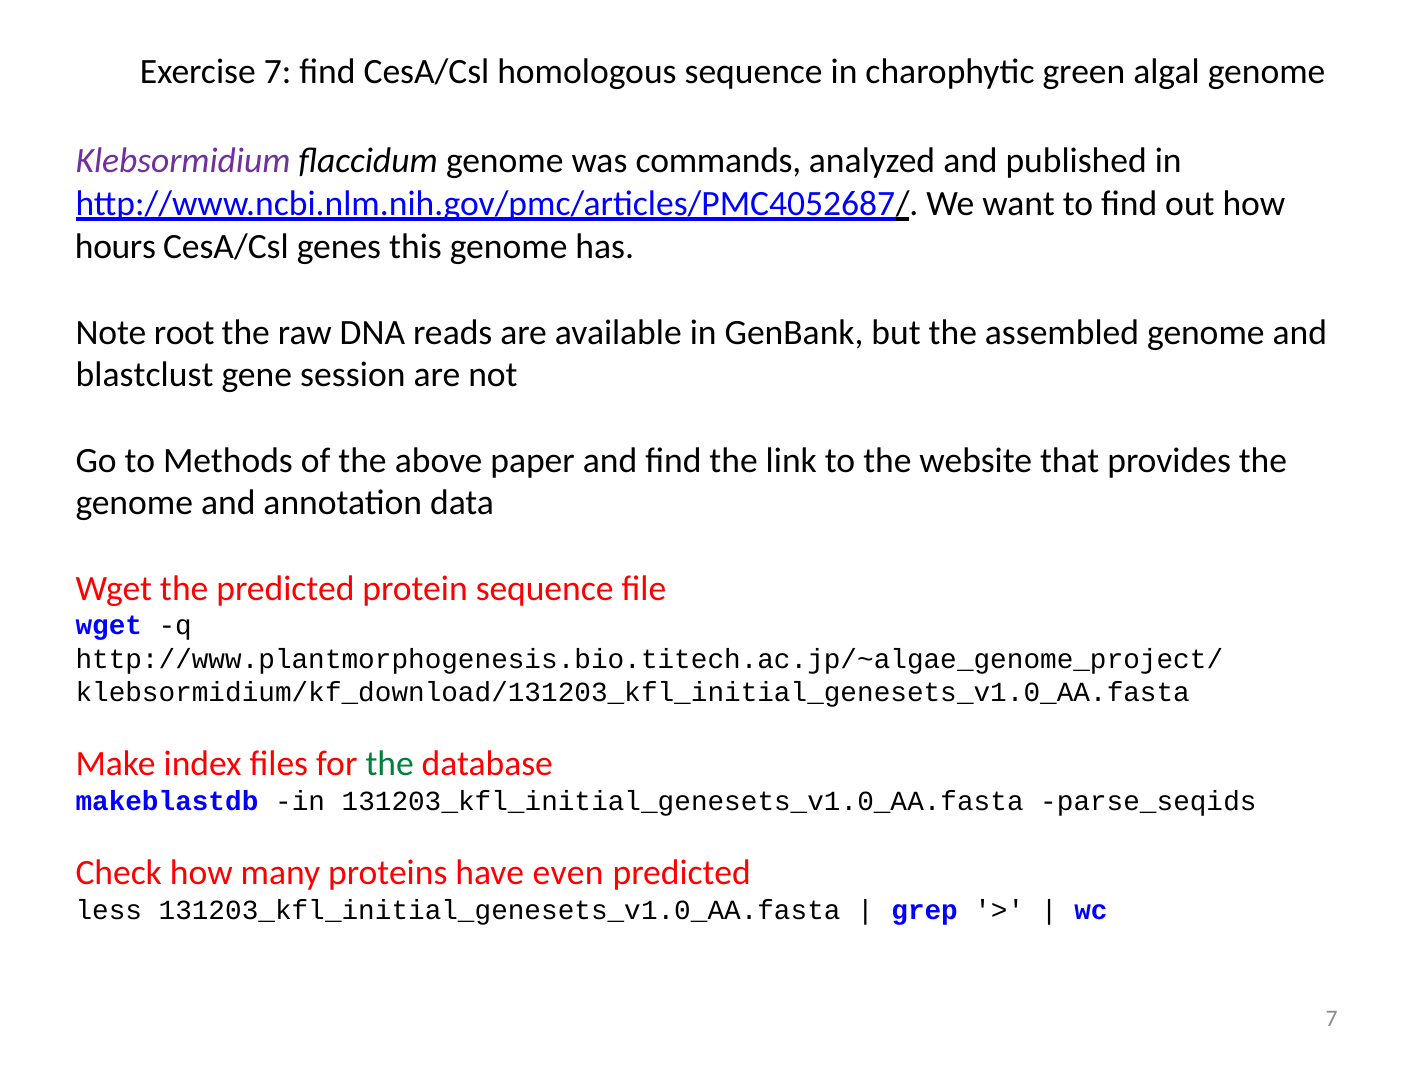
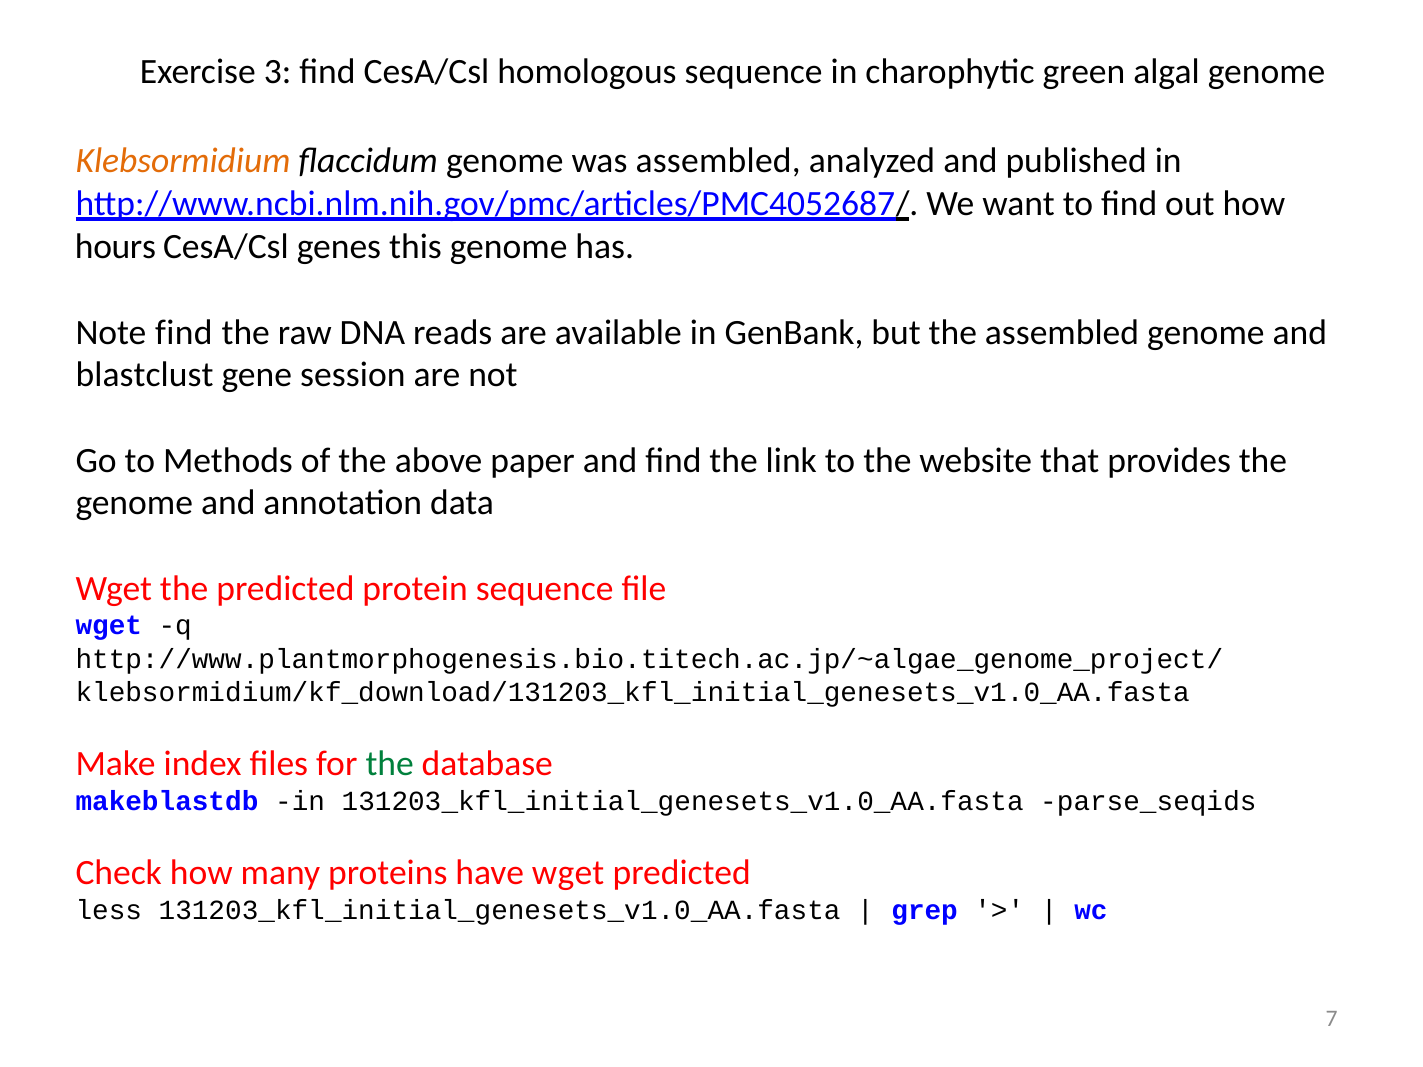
Exercise 7: 7 -> 3 (278, 71)
Klebsormidium colour: purple -> orange (183, 161)
was commands: commands -> assembled (718, 161)
Note root: root -> find (184, 332)
have even: even -> wget (568, 873)
